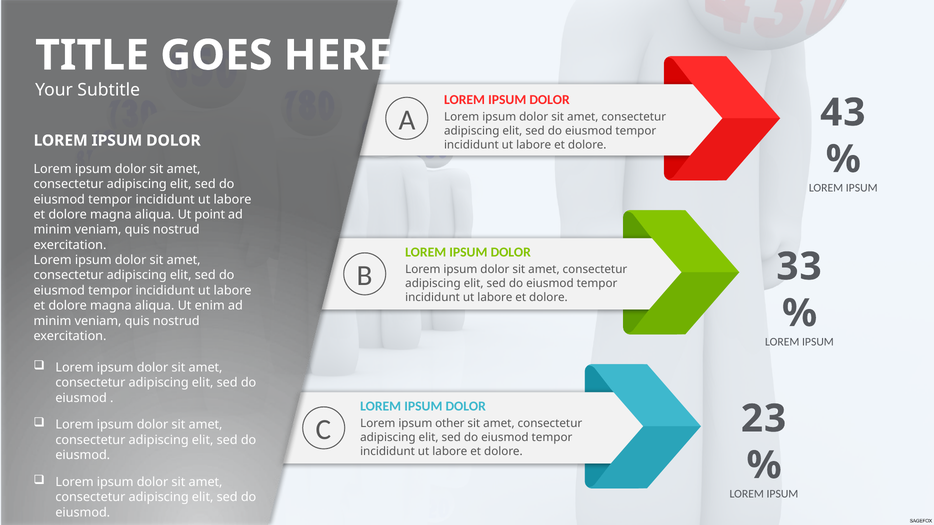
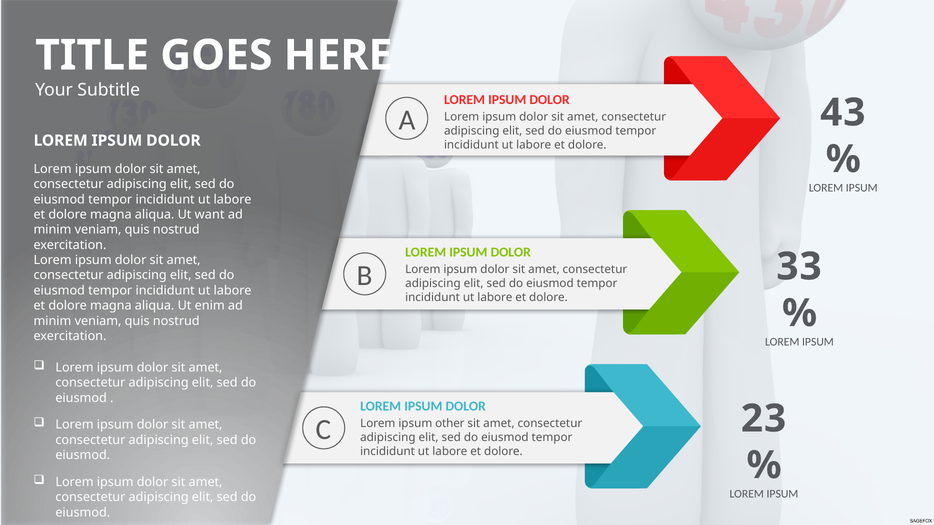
point: point -> want (210, 215)
